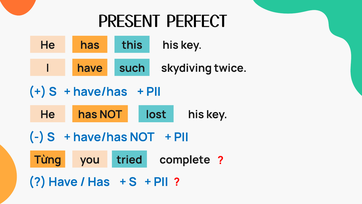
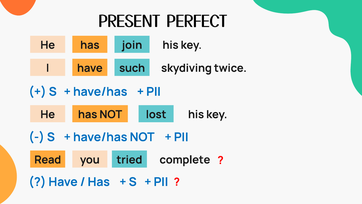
this: this -> join (132, 45)
Từng: Từng -> Read (48, 160)
